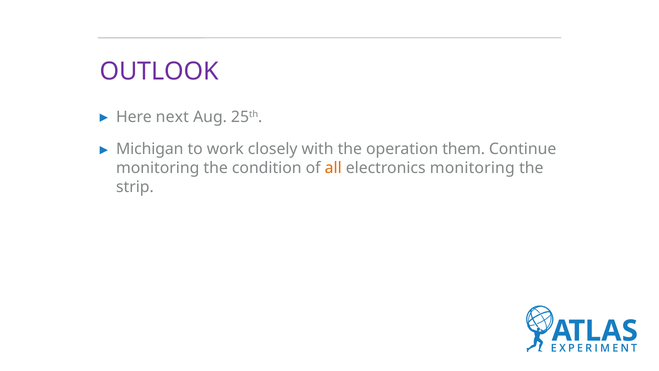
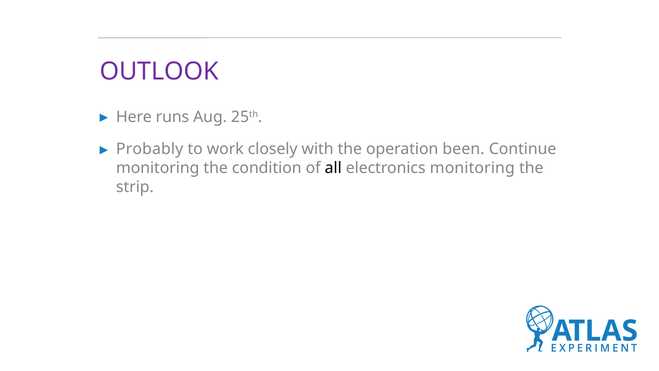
next: next -> runs (172, 117)
Michigan: Michigan -> Probably (150, 149)
them: them -> been (464, 149)
all colour: orange -> black (333, 168)
